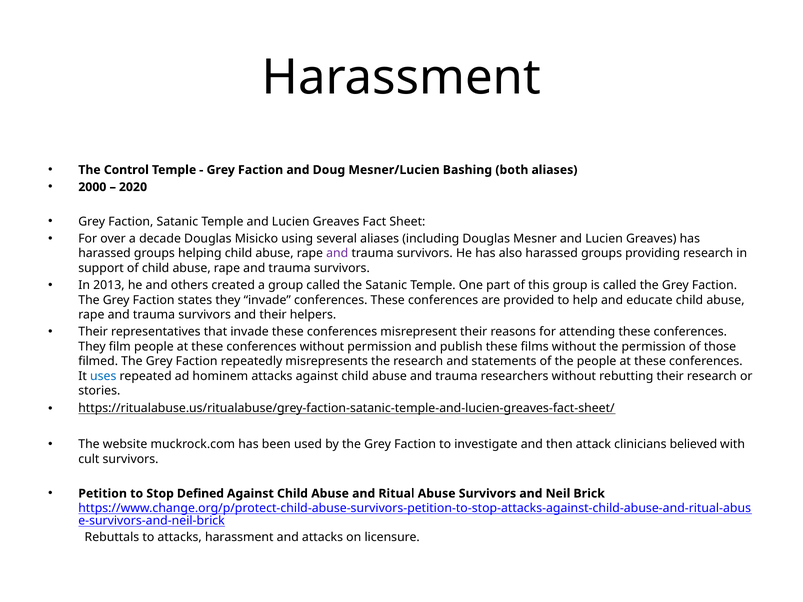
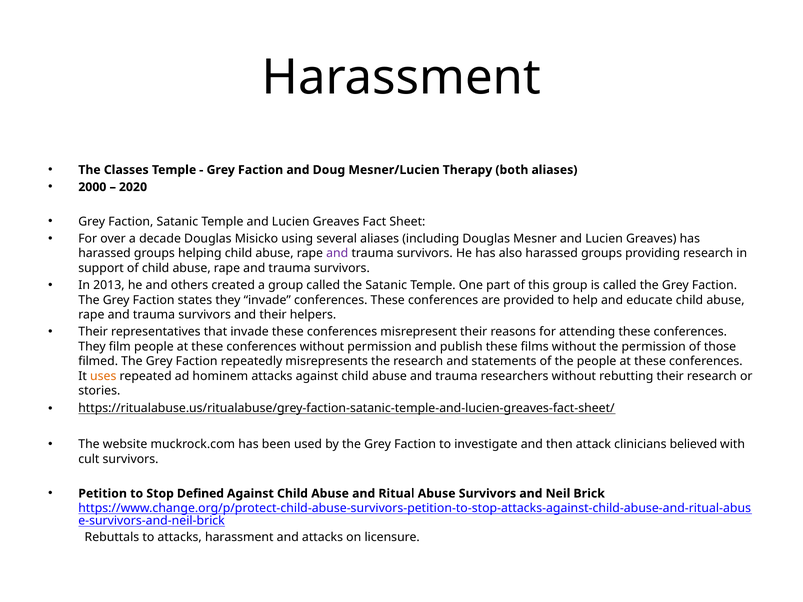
Control: Control -> Classes (126, 170)
Bashing: Bashing -> Therapy (467, 170)
uses colour: blue -> orange (103, 376)
